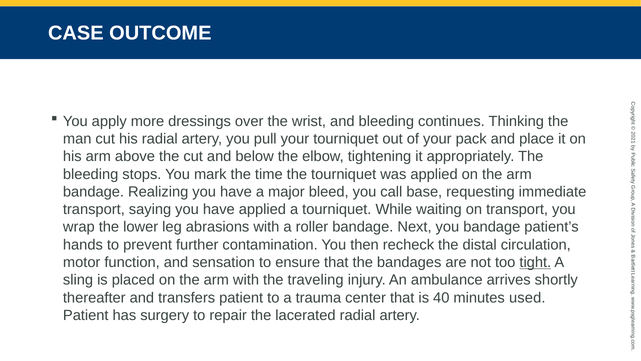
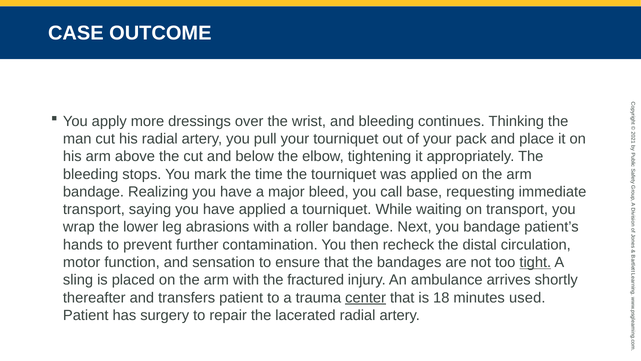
traveling: traveling -> fractured (316, 280)
center underline: none -> present (366, 297)
40: 40 -> 18 (441, 297)
